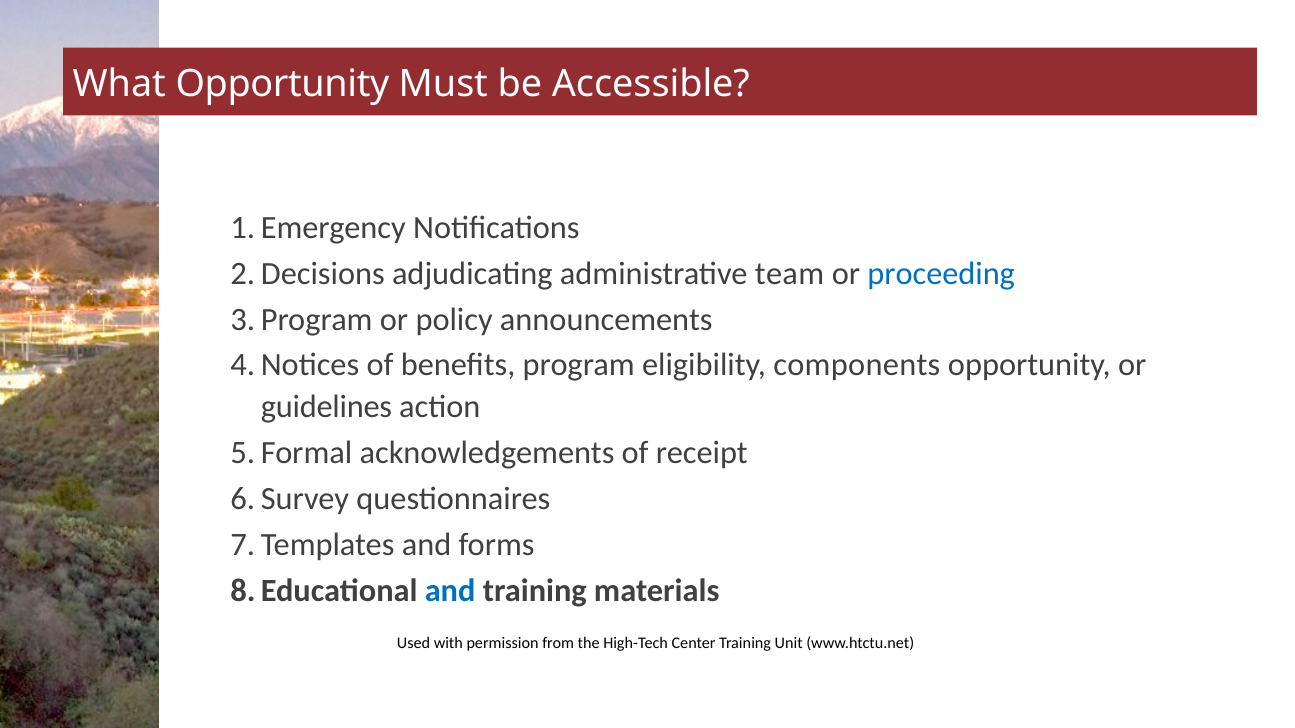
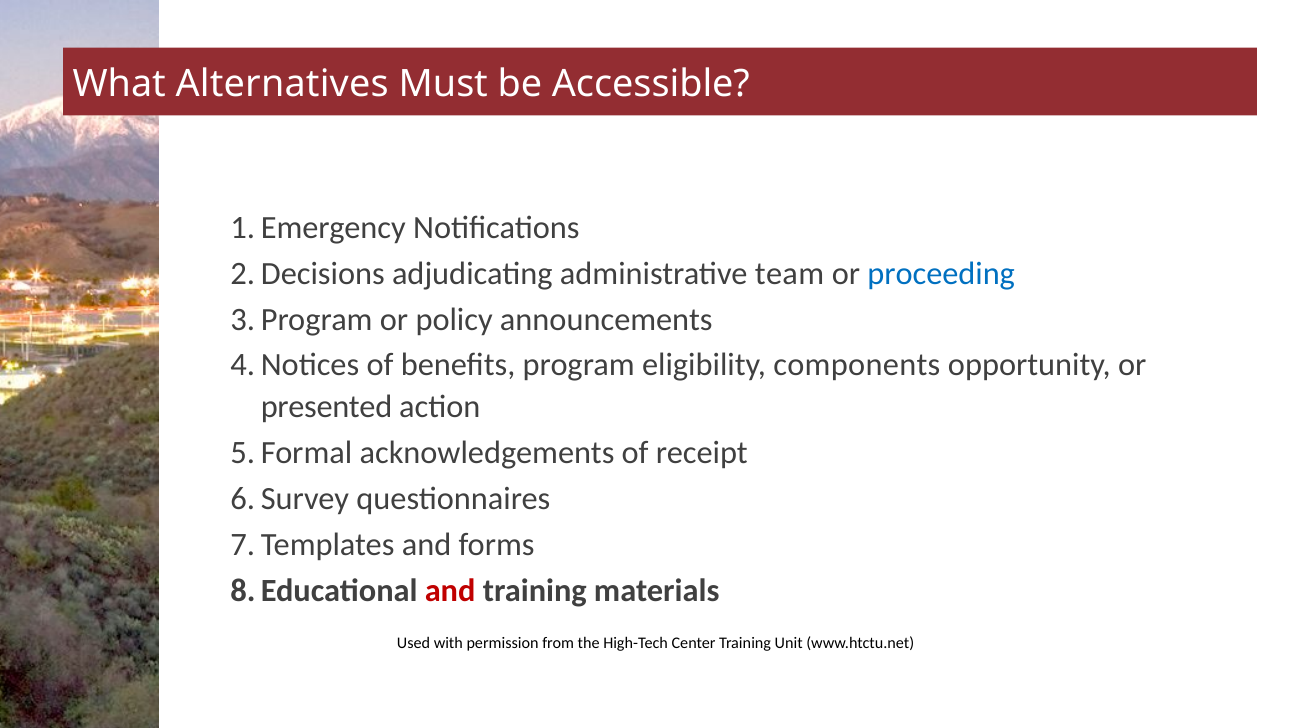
What Opportunity: Opportunity -> Alternatives (282, 84)
guidelines: guidelines -> presented (327, 407)
and colour: blue -> red (450, 591)
